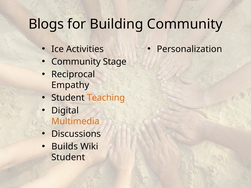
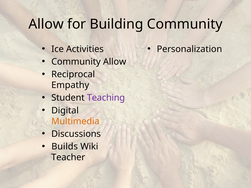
Blogs: Blogs -> Allow (46, 24)
Community Stage: Stage -> Allow (115, 62)
Teaching colour: orange -> purple (106, 98)
Student: Student -> Teacher (68, 158)
